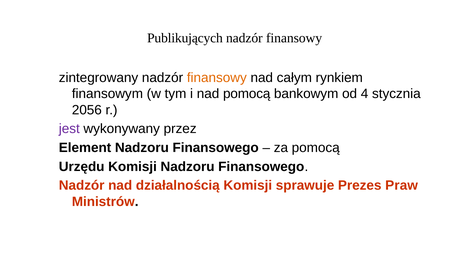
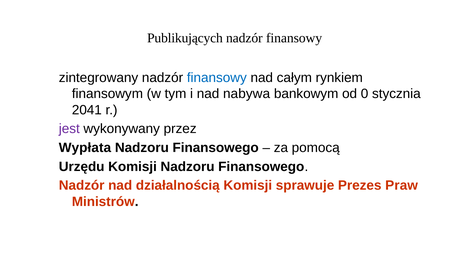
finansowy colour: orange -> blue (217, 78)
nad pomocą: pomocą -> nabywa (247, 94)
4: 4 -> 0 (365, 94)
2056: 2056 -> 2041 (87, 110)
Element: Element -> Wypłata (85, 148)
